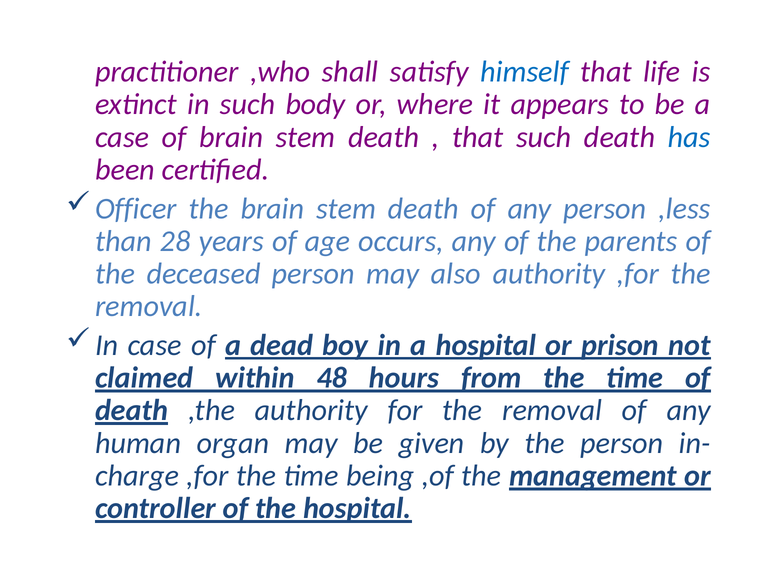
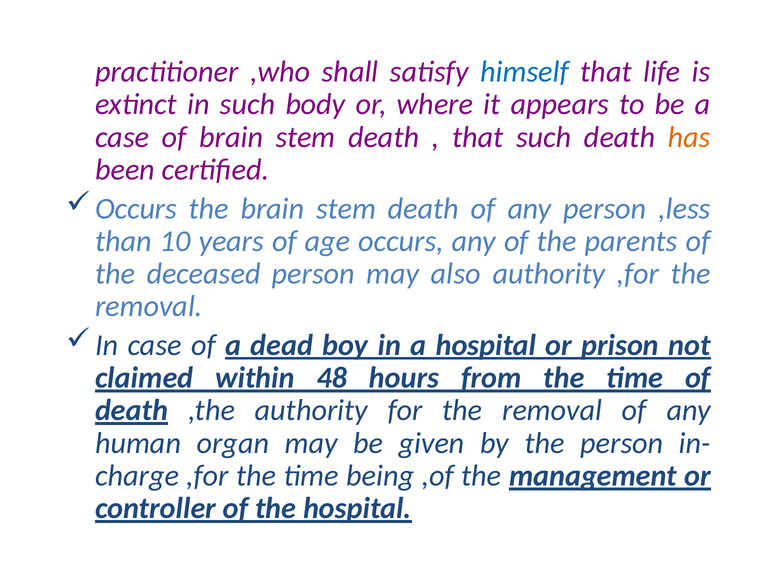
has colour: blue -> orange (689, 137)
Officer: Officer -> Occurs (136, 208)
28: 28 -> 10 (175, 241)
